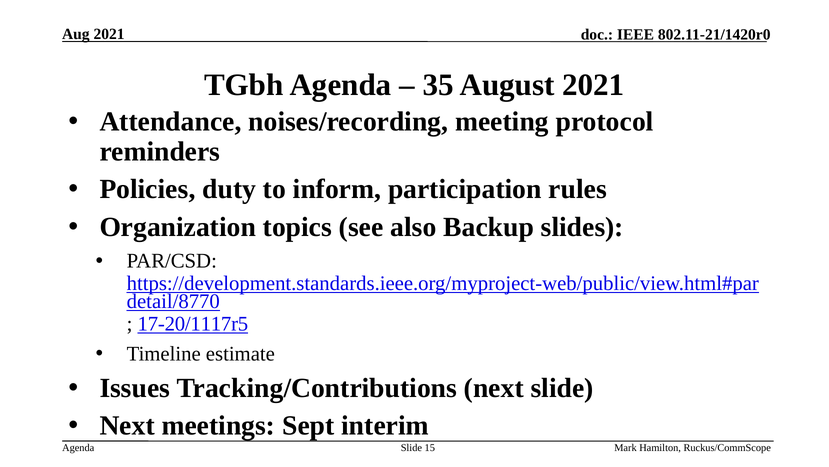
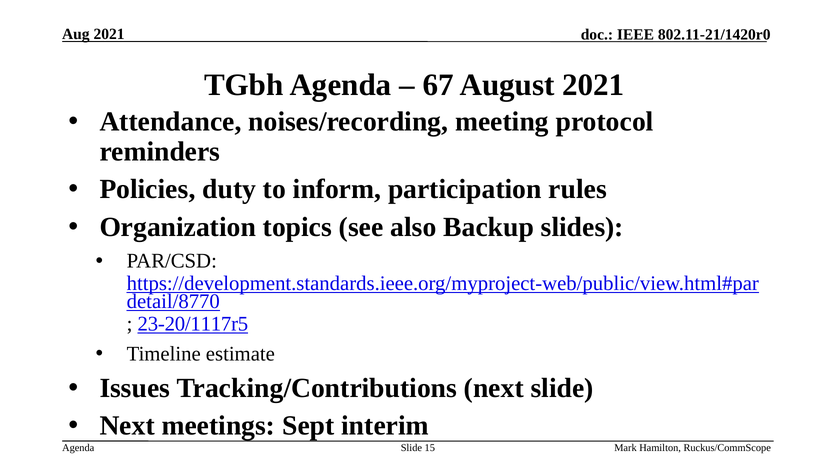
35: 35 -> 67 (438, 85)
17-20/1117r5: 17-20/1117r5 -> 23-20/1117r5 (193, 323)
